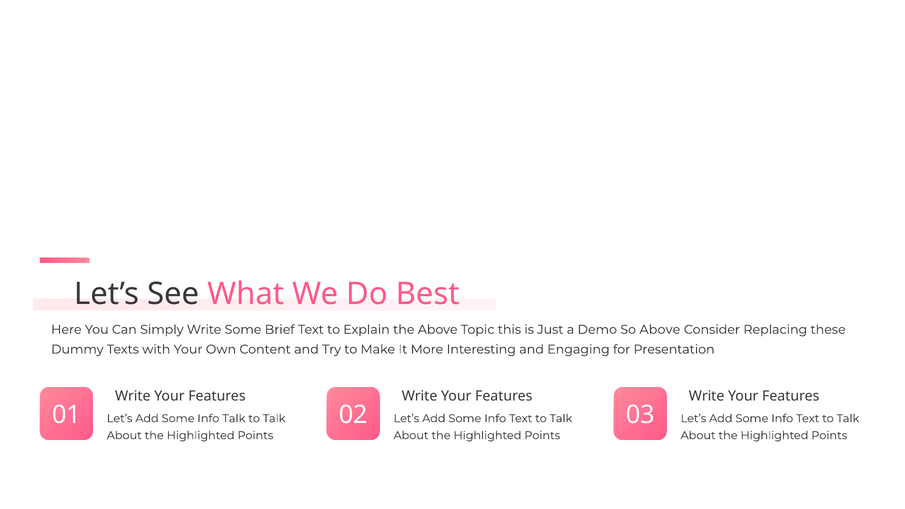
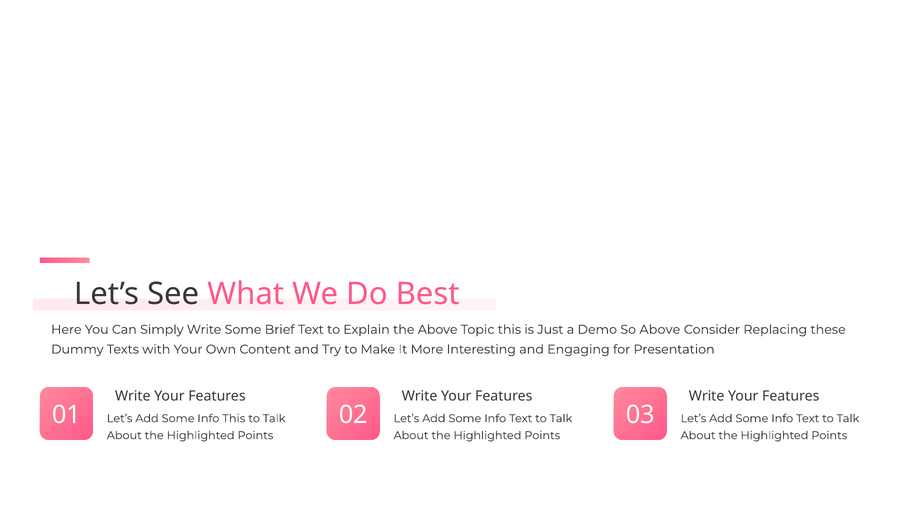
Info Talk: Talk -> This (234, 419)
